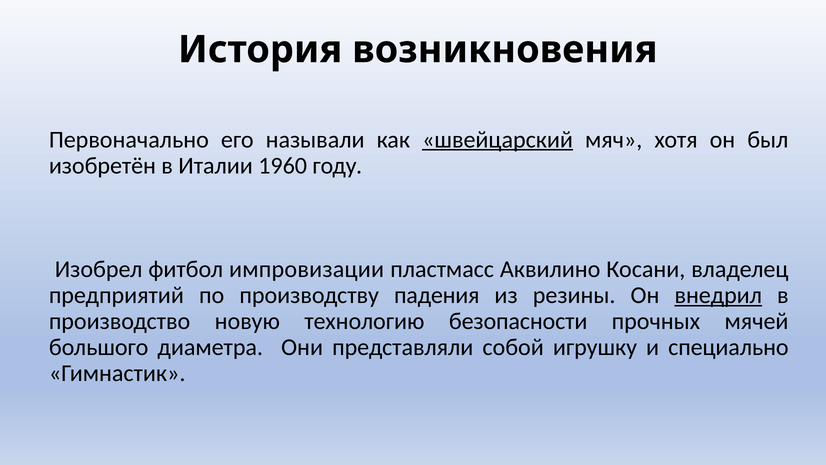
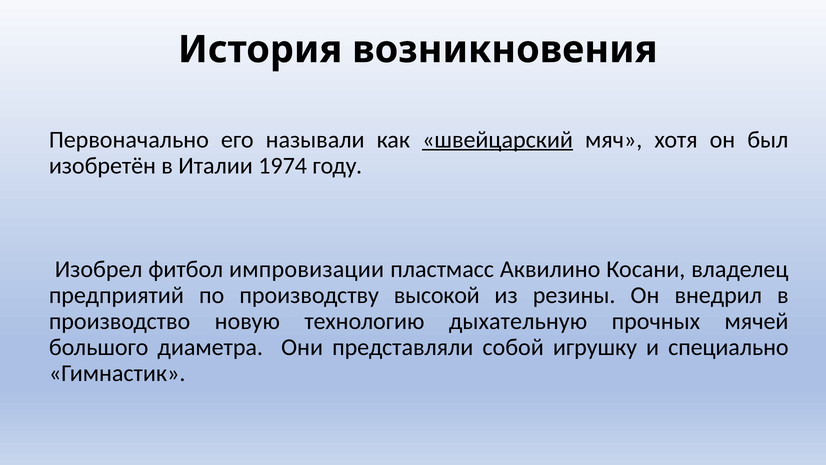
1960: 1960 -> 1974 (283, 165)
падения: падения -> высокой (437, 295)
внедрил underline: present -> none (718, 295)
безопасности: безопасности -> дыхательную (518, 321)
